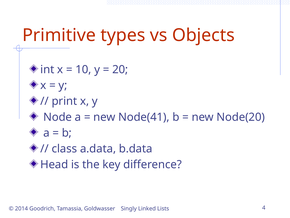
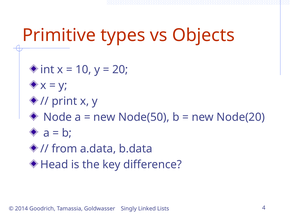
Node(41: Node(41 -> Node(50 (144, 117)
class: class -> from (64, 148)
